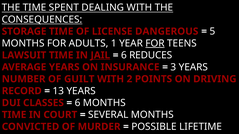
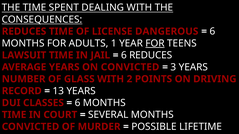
STORAGE: STORAGE -> REDUCES (24, 31)
5: 5 -> 6 (212, 31)
JAIL underline: present -> none (100, 55)
ON INSURANCE: INSURANCE -> CONVICTED (130, 67)
GUILT: GUILT -> GLASS (79, 79)
